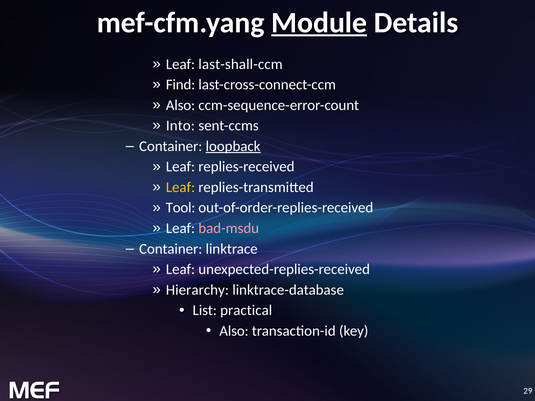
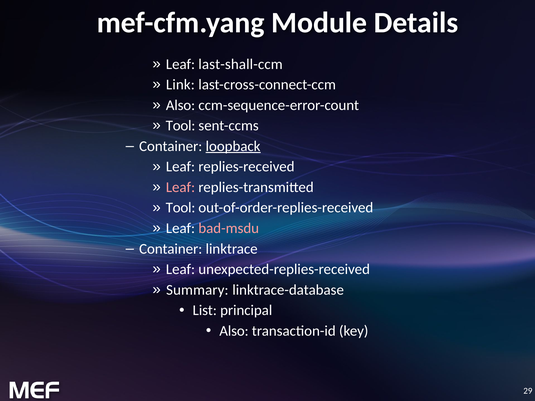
Module underline: present -> none (319, 23)
Find: Find -> Link (180, 85)
Into: Into -> Tool (181, 126)
Leaf colour: yellow -> pink (180, 187)
Hierarchy: Hierarchy -> Summary (197, 290)
practical: practical -> principal (246, 311)
